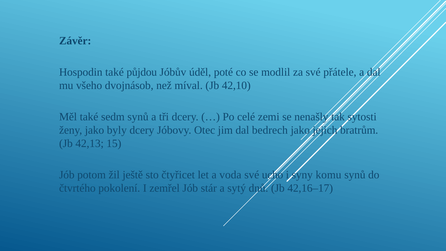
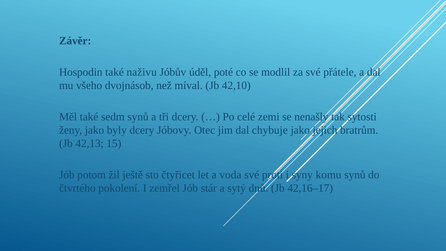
půjdou: půjdou -> naživu (142, 72)
bedrech: bedrech -> chybuje (270, 130)
ucho: ucho -> proti (273, 175)
